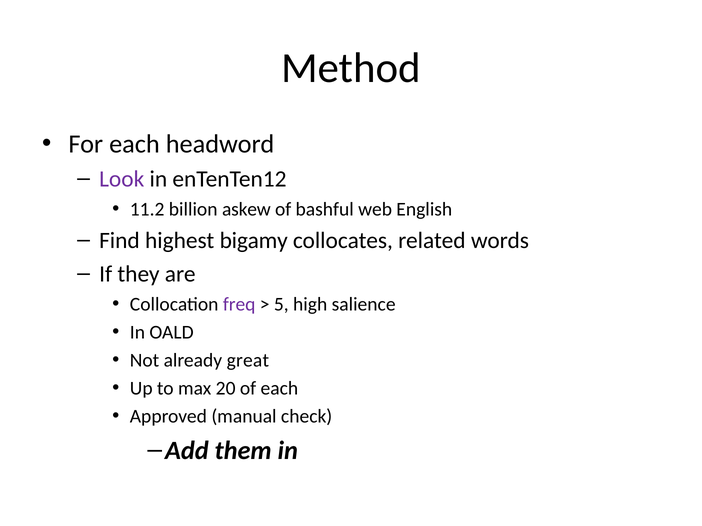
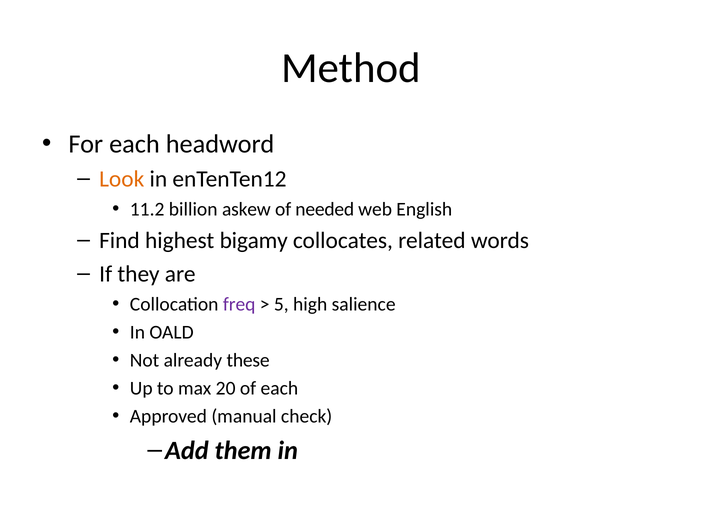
Look colour: purple -> orange (122, 179)
bashful: bashful -> needed (325, 209)
great: great -> these (248, 361)
